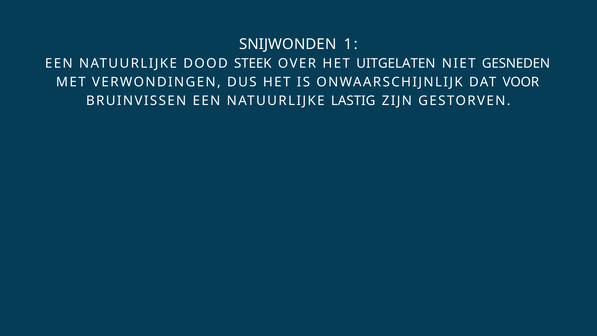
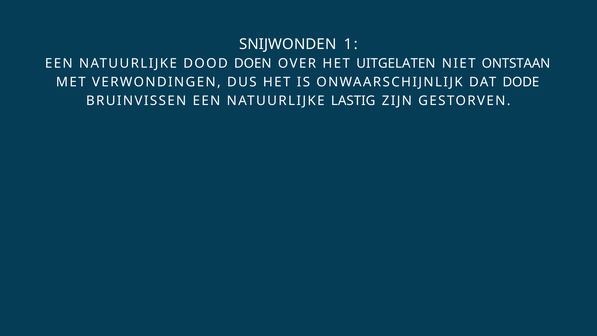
STEEK: STEEK -> DOEN (253, 64)
GESNEDEN: GESNEDEN -> ONTSTAAN (516, 64)
VOOR: VOOR -> DODE (521, 82)
